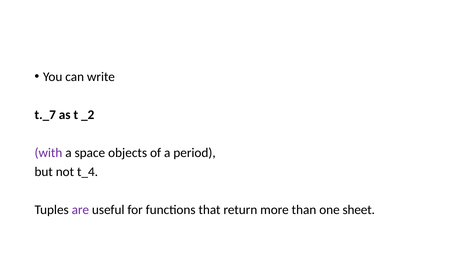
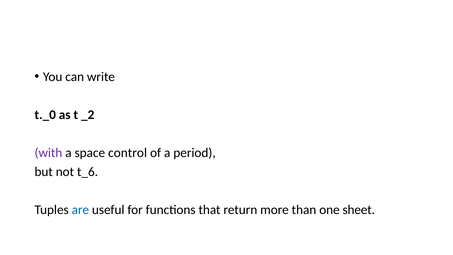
t._7: t._7 -> t._0 (45, 115)
objects: objects -> control (128, 153)
t_4: t_4 -> t_6 (88, 172)
are colour: purple -> blue (80, 210)
